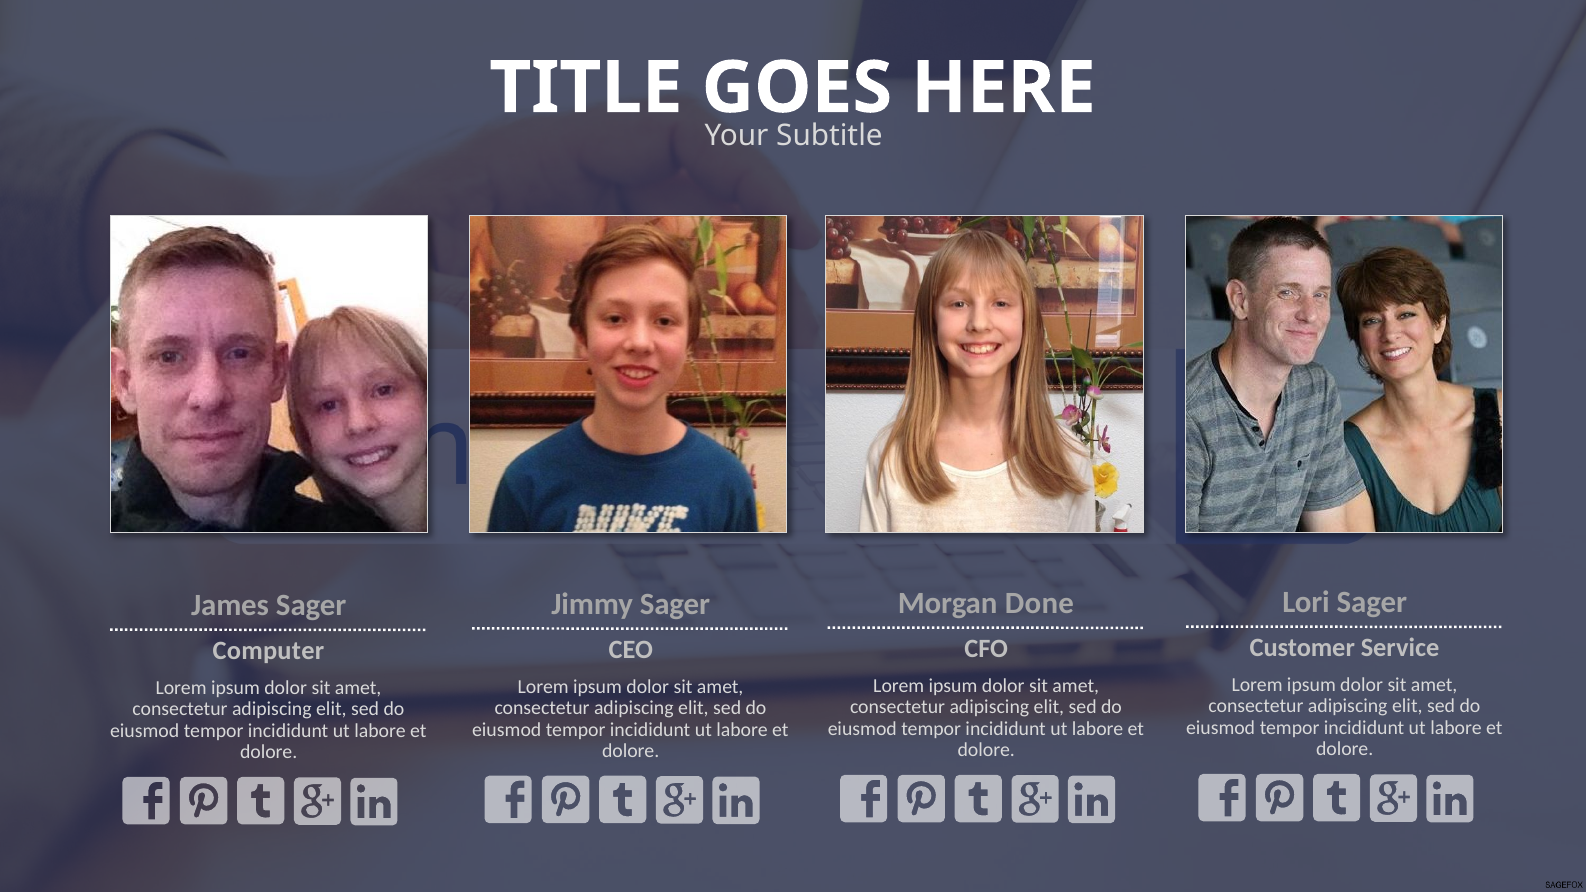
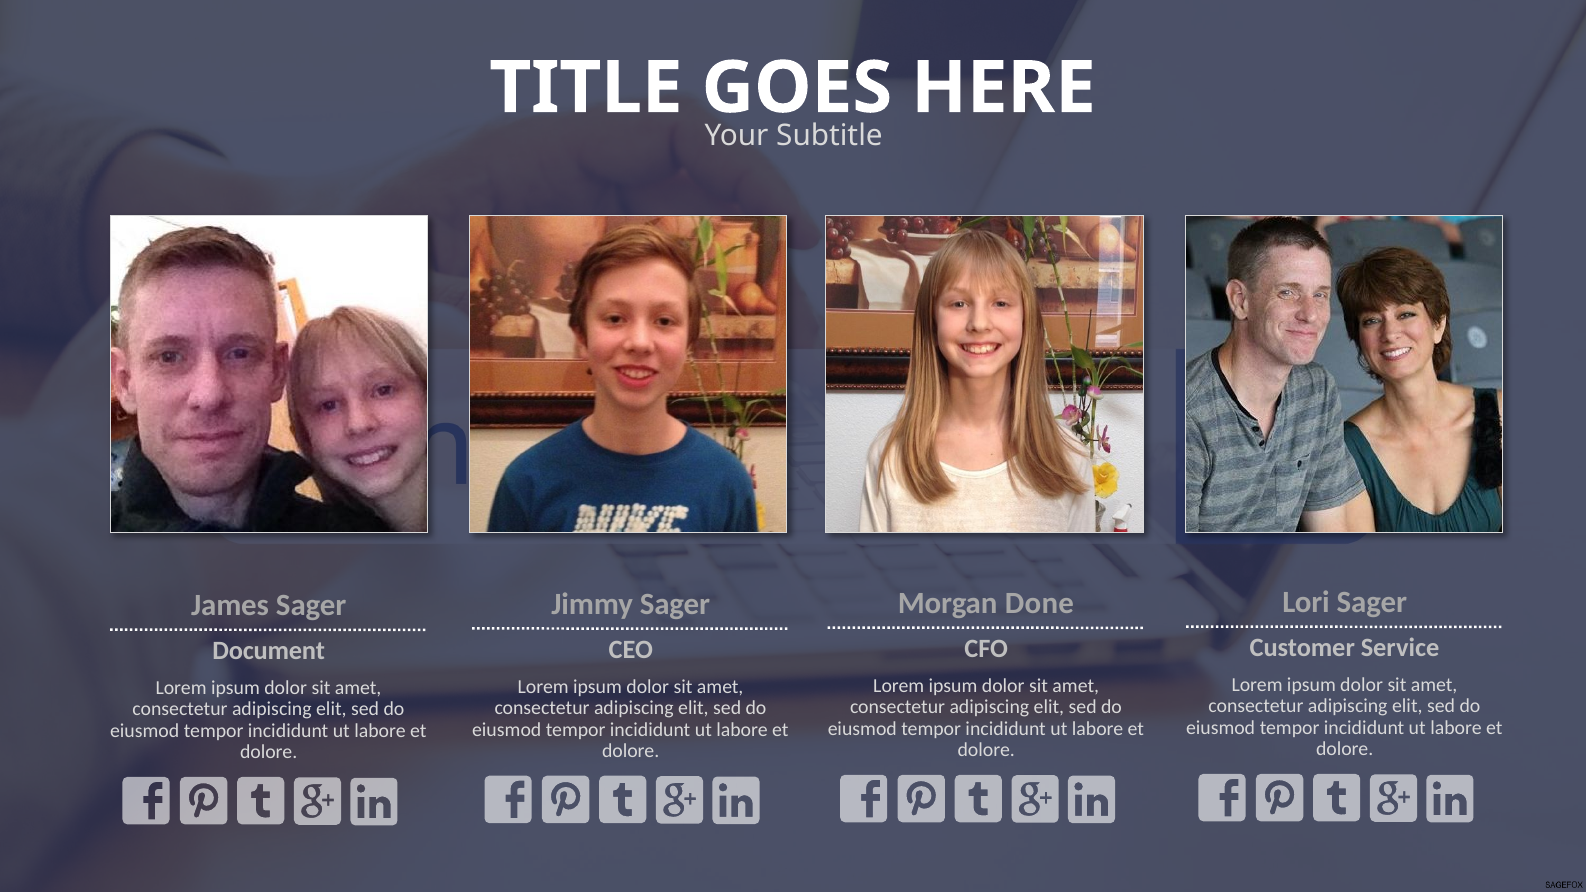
Computer: Computer -> Document (269, 651)
